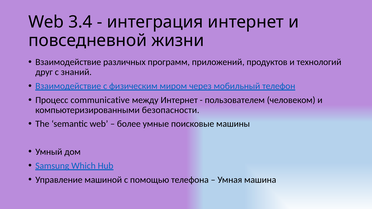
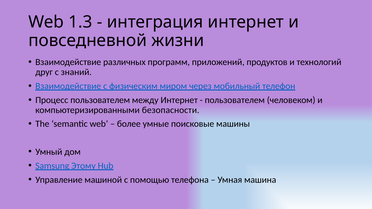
3.4: 3.4 -> 1.3 (80, 22)
Процесс communicative: communicative -> пользователем (100, 100)
Which: Which -> Этому (84, 166)
